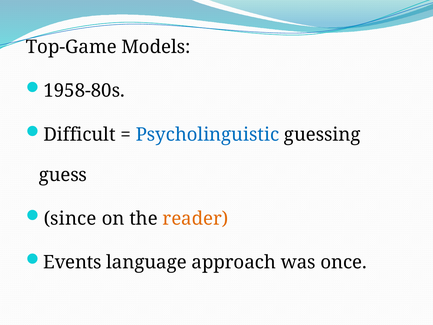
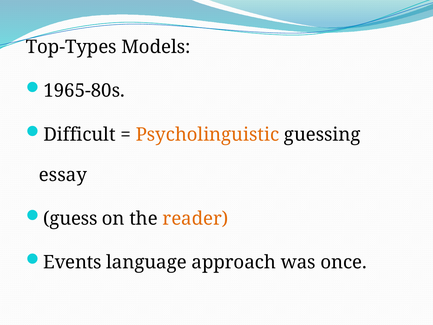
Top-Game: Top-Game -> Top-Types (71, 47)
1958-80s: 1958-80s -> 1965-80s (84, 91)
Psycholinguistic colour: blue -> orange (207, 134)
guess: guess -> essay (63, 175)
since: since -> guess (70, 218)
